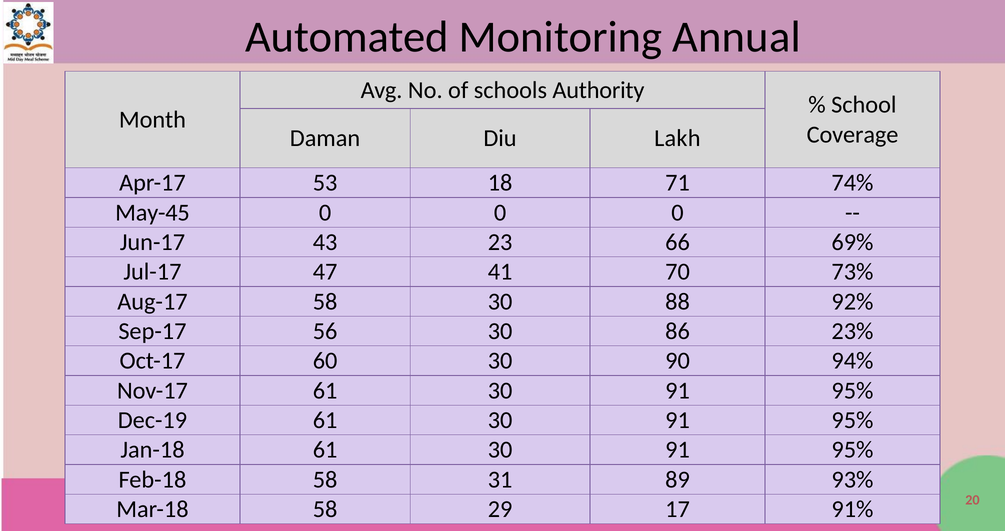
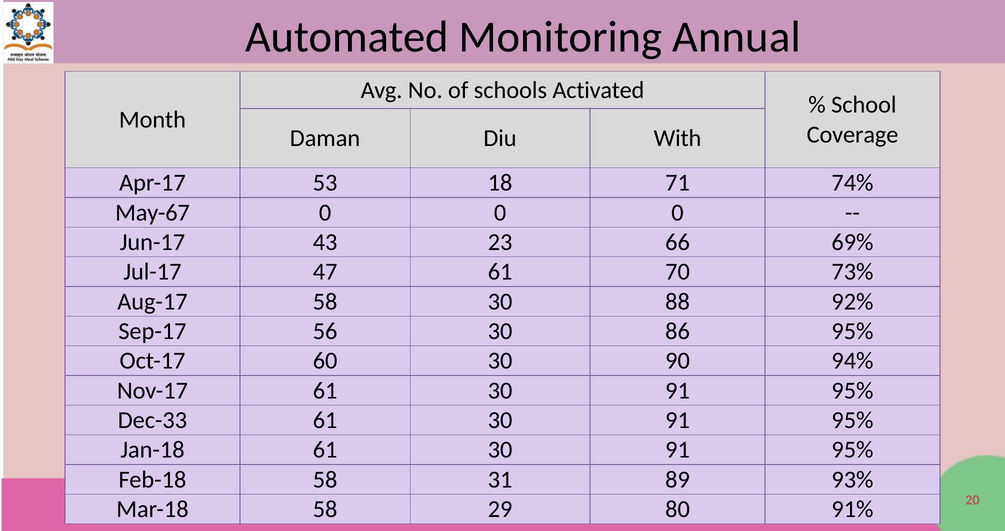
Authority: Authority -> Activated (598, 90)
Lakh: Lakh -> With (678, 138)
May-45: May-45 -> May-67 (153, 213)
47 41: 41 -> 61 (500, 272)
86 23%: 23% -> 95% (852, 331)
Dec-19: Dec-19 -> Dec-33 (152, 420)
17: 17 -> 80 (678, 509)
